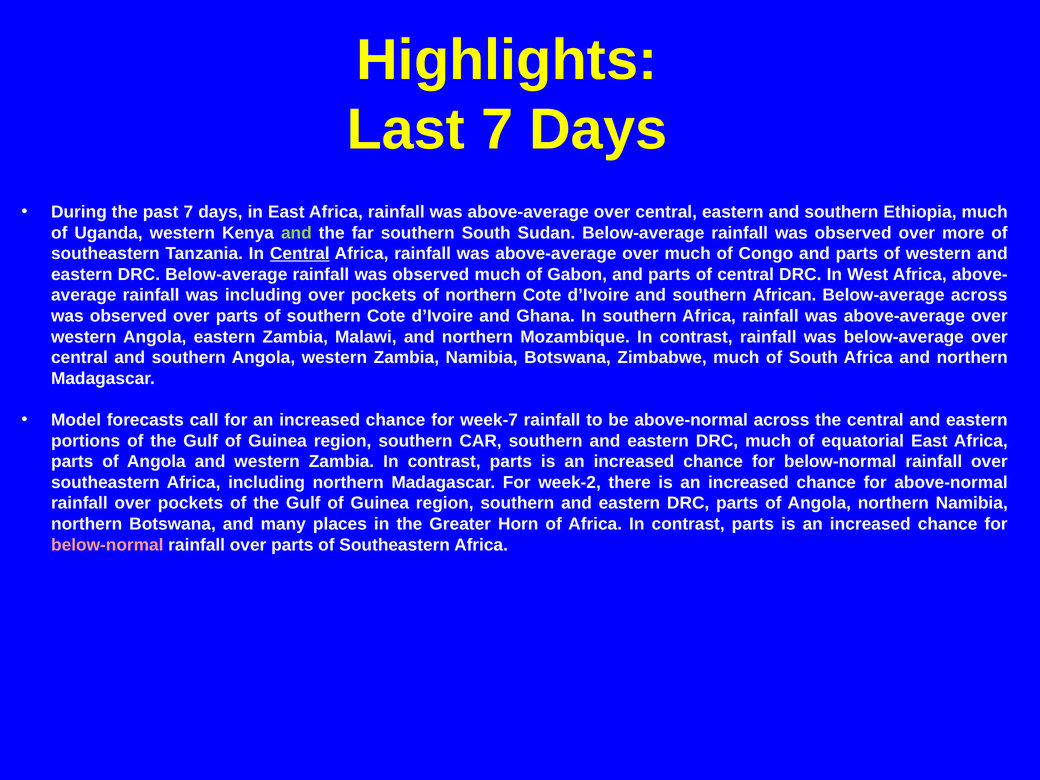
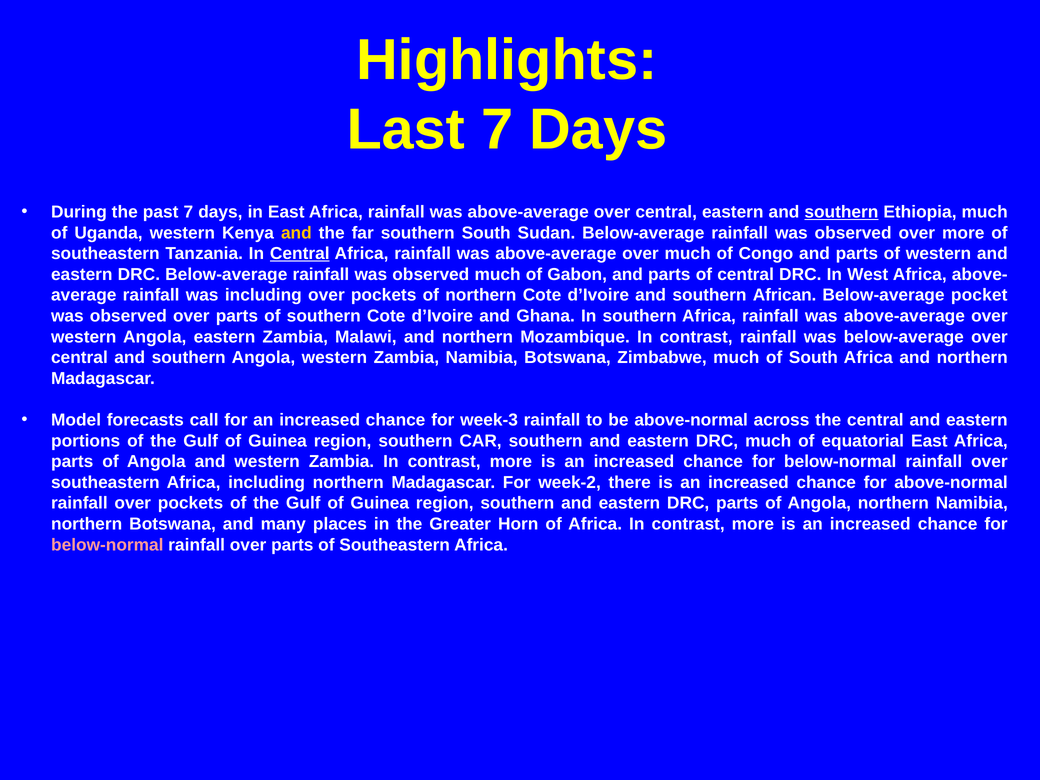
southern underline: none -> present (841, 212)
and colour: light green -> yellow (296, 233)
Below-average across: across -> pocket (979, 295)
week-7: week-7 -> week-3 (489, 420)
Zambia In contrast parts: parts -> more (511, 462)
Africa In contrast parts: parts -> more (753, 524)
